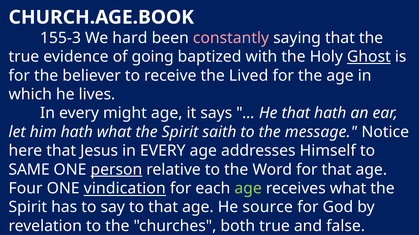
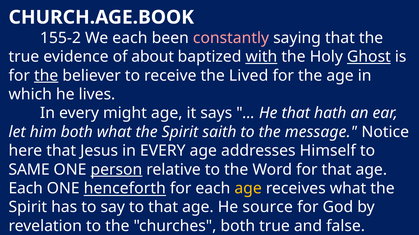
155-3: 155-3 -> 155-2 (60, 38)
We hard: hard -> each (130, 38)
going: going -> about (153, 57)
with underline: none -> present (261, 57)
the underline: none -> present (46, 76)
him hath: hath -> both (77, 132)
Four: Four -> Each (26, 189)
vindication: vindication -> henceforth (125, 189)
age colour: light green -> yellow (248, 189)
